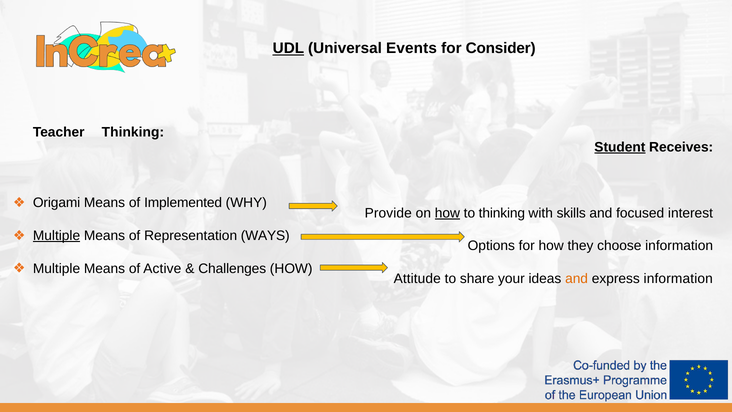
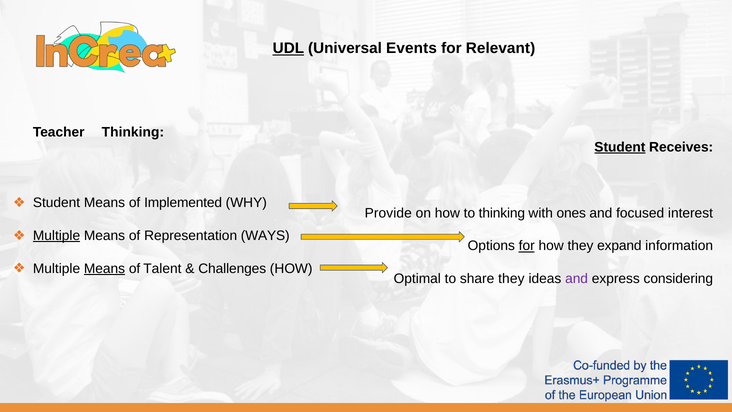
Consider: Consider -> Relevant (501, 48)
Origami: Origami -> Student (57, 203)
how underline: present -> none (447, 213)
skills: skills -> ones (571, 213)
for underline: none -> present (527, 246)
choose: choose -> expand (619, 246)
Means underline: none -> present (105, 268)
Active: Active -> Talent (162, 268)
Attitude: Attitude -> Optimal (417, 279)
share your: your -> they (511, 279)
and colour: orange -> purple (577, 279)
express information: information -> considering (678, 279)
